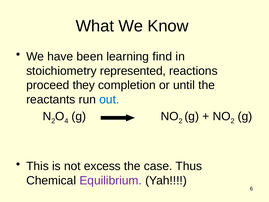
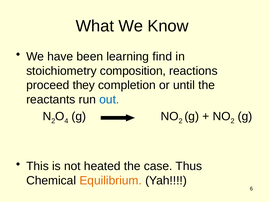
represented: represented -> composition (133, 71)
excess: excess -> heated (102, 166)
Equilibrium colour: purple -> orange (111, 180)
